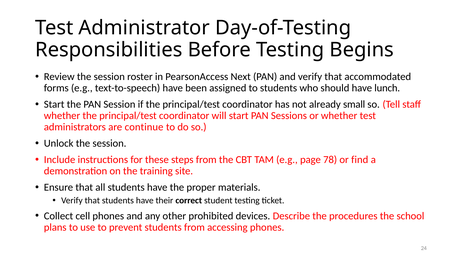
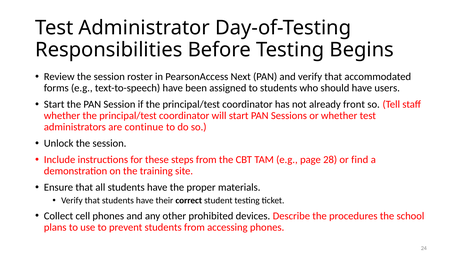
lunch: lunch -> users (387, 88)
small: small -> front (354, 104)
78: 78 -> 28 (330, 160)
